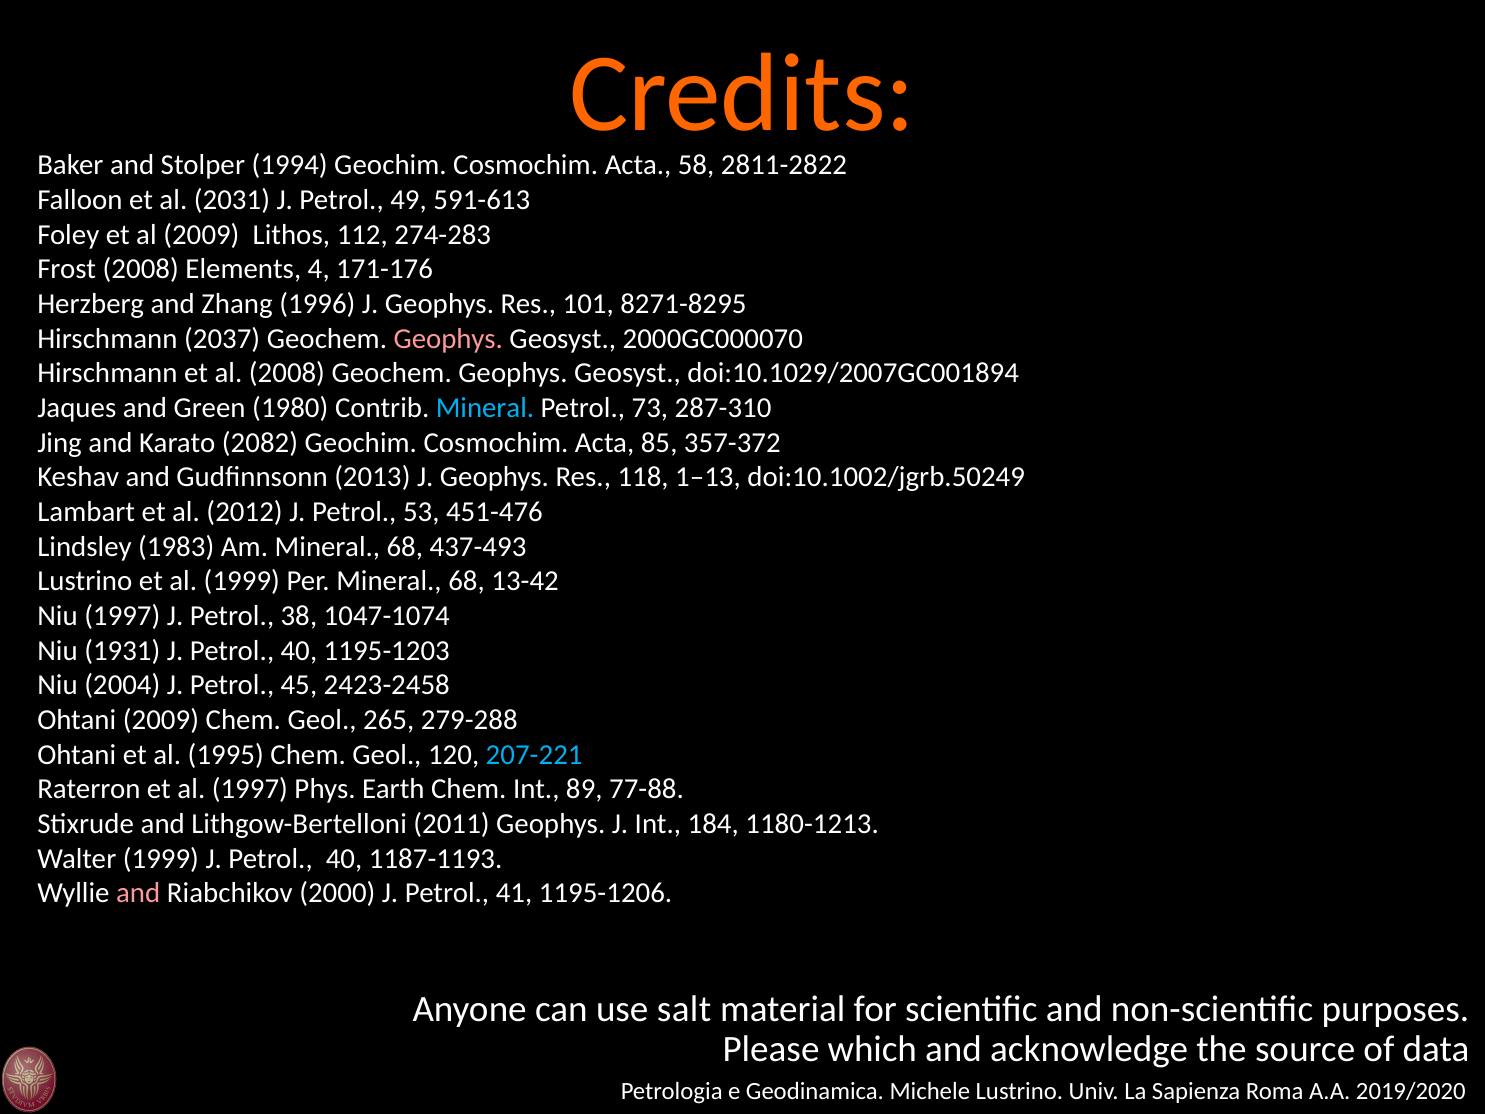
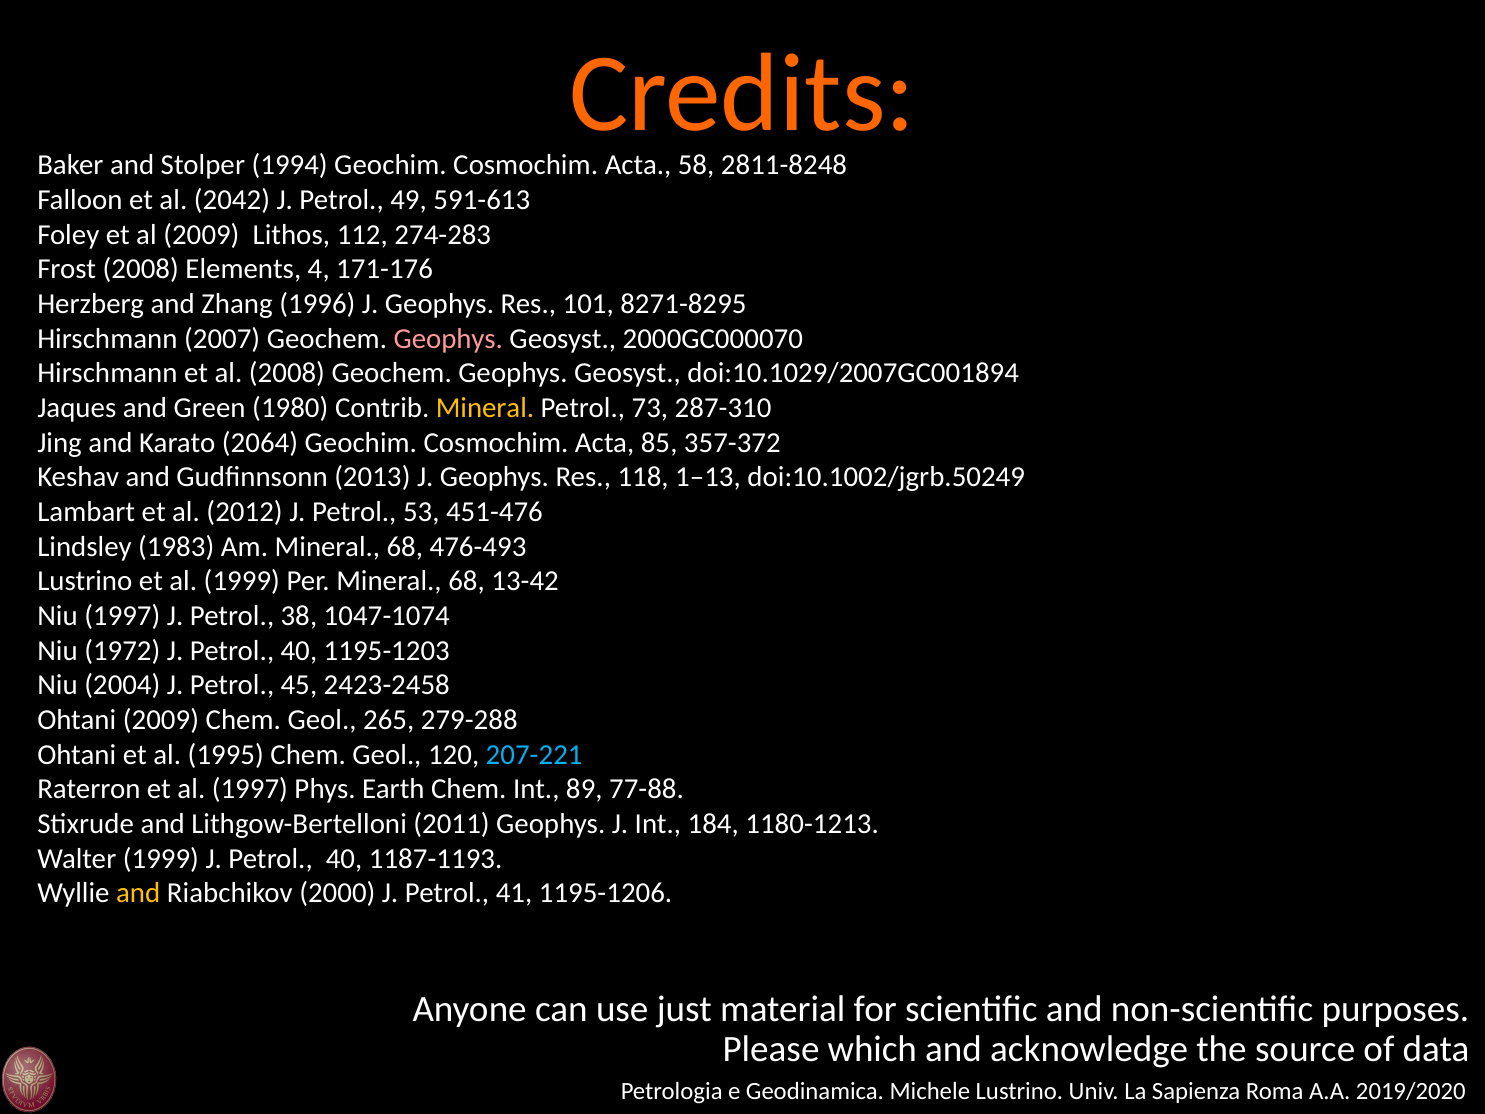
2811-2822: 2811-2822 -> 2811-8248 (784, 165)
2031: 2031 -> 2042 (232, 200)
2037: 2037 -> 2007 (222, 339)
Mineral colour: light blue -> yellow (485, 408)
2082: 2082 -> 2064 (260, 443)
437-493: 437-493 -> 476-493 (478, 547)
1931: 1931 -> 1972 (122, 651)
and colour: pink -> yellow (138, 893)
salt: salt -> just (684, 1009)
